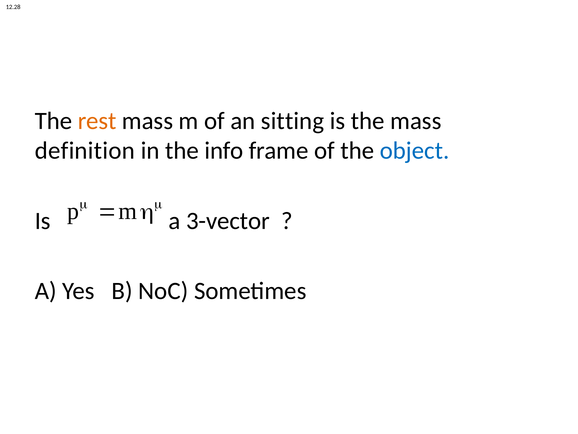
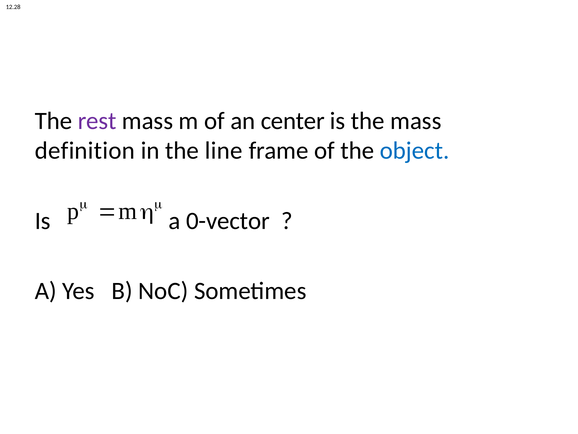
rest colour: orange -> purple (97, 121)
sitting: sitting -> center (293, 121)
info: info -> line (224, 151)
3-vector: 3-vector -> 0-vector (228, 221)
